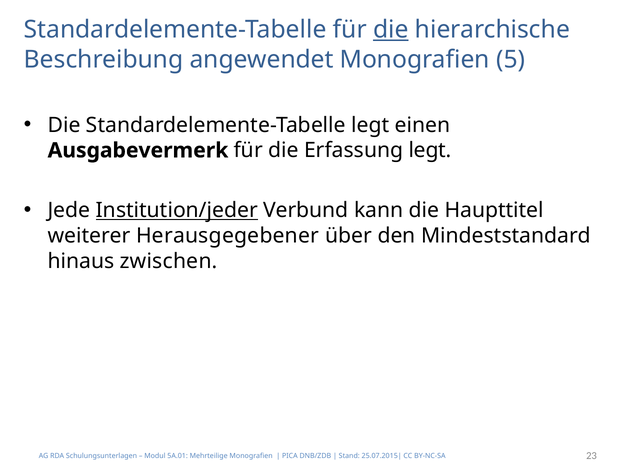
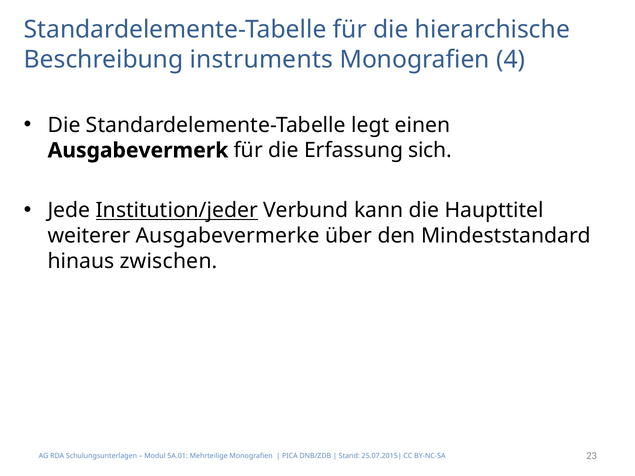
die underline: present -> none (391, 30)
angewendet: angewendet -> instruments (261, 59)
5: 5 -> 4 (511, 59)
Erfassung legt: legt -> sich (430, 150)
Herausgegebener: Herausgegebener -> Ausgabevermerke (228, 236)
